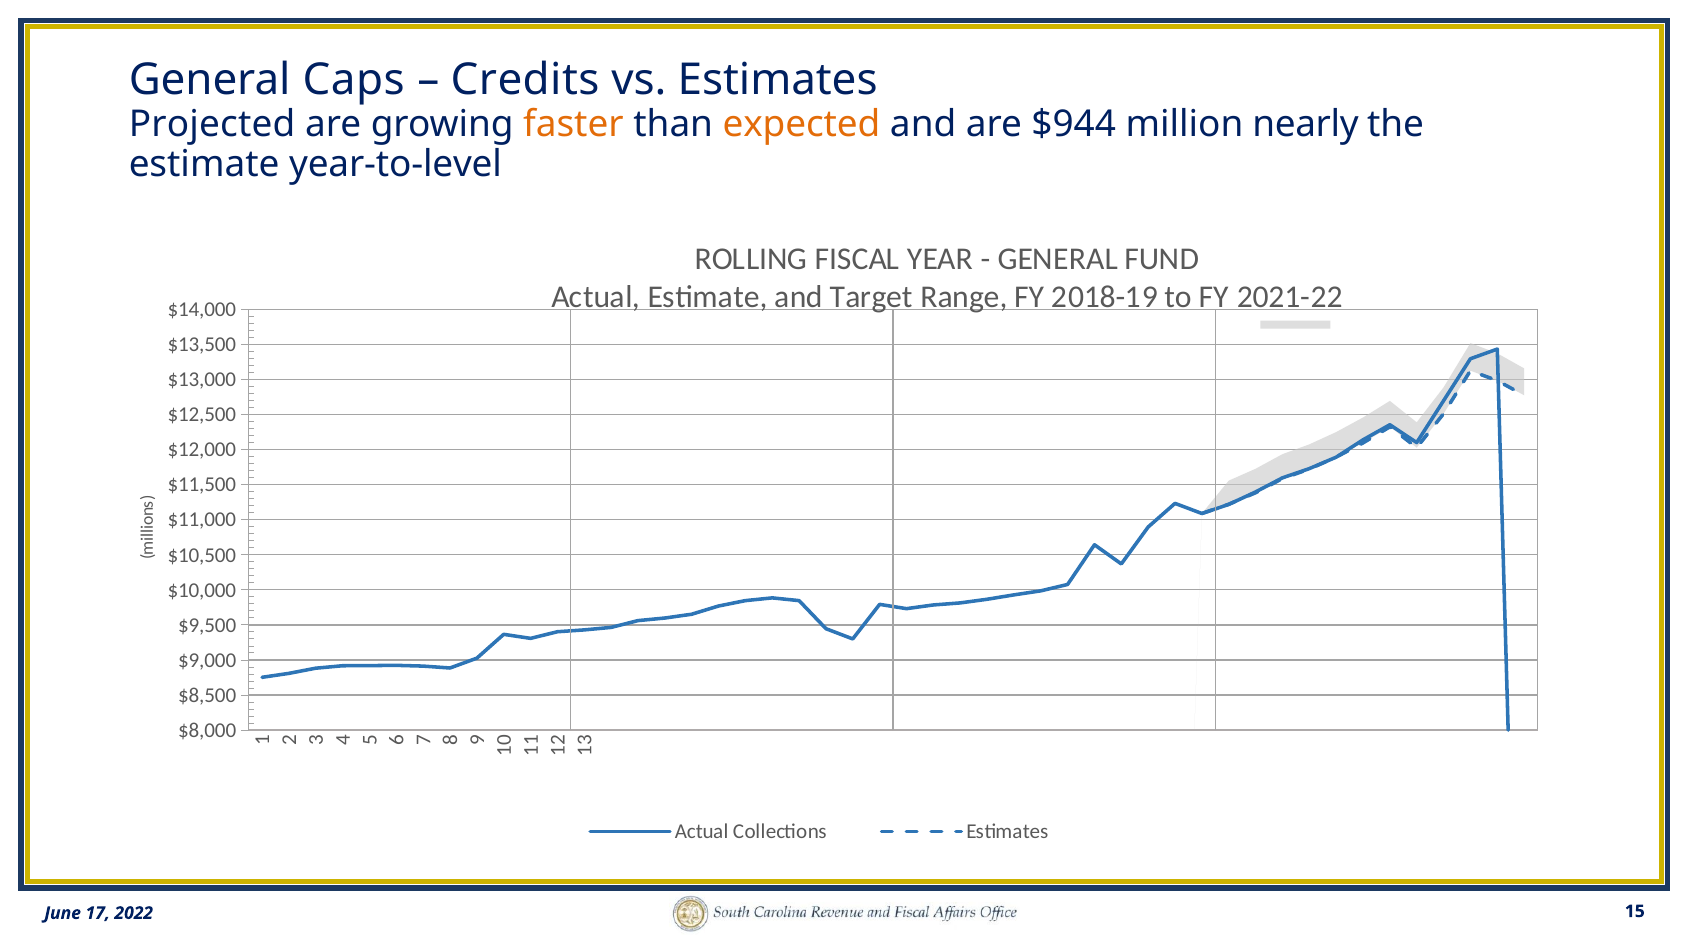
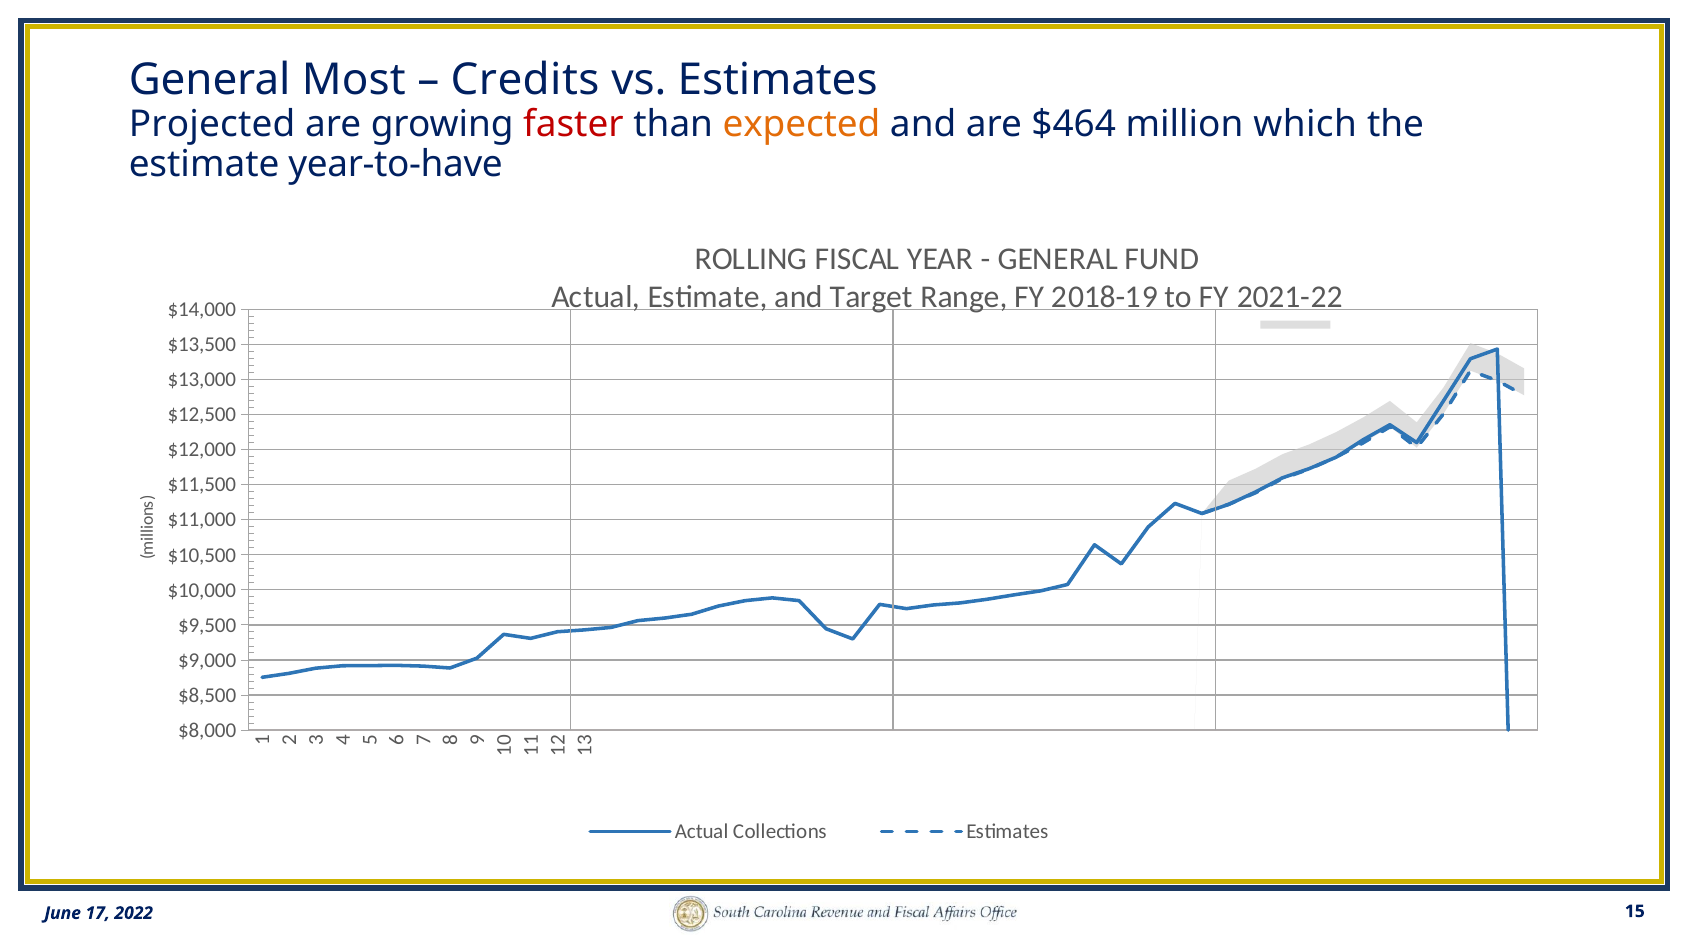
Caps: Caps -> Most (354, 80)
faster colour: orange -> red (573, 124)
$944: $944 -> $464 (1074, 124)
nearly: nearly -> which (1305, 124)
year-to-level: year-to-level -> year-to-have (396, 164)
